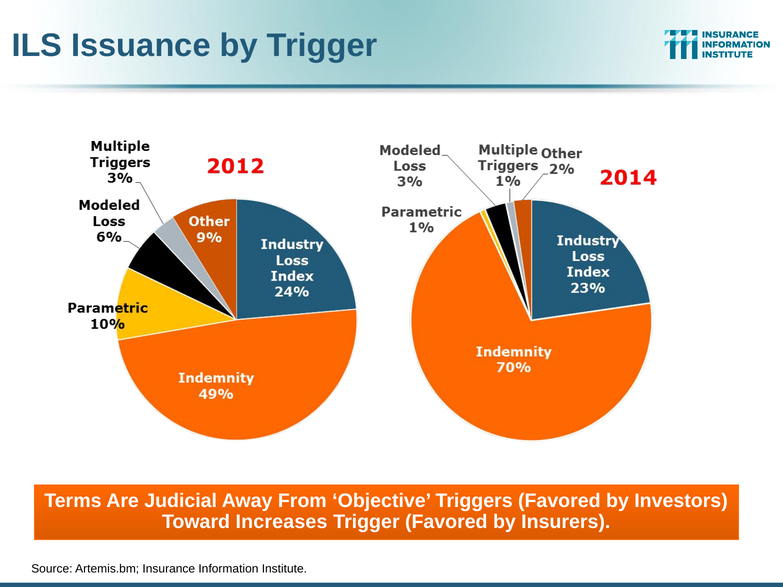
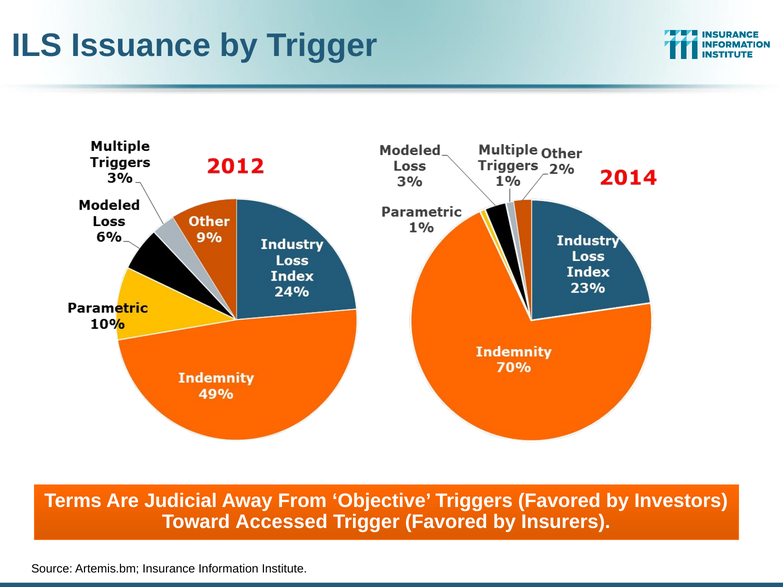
Increases: Increases -> Accessed (282, 522)
